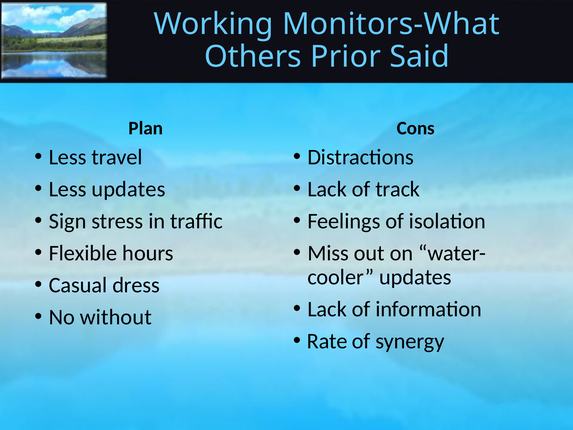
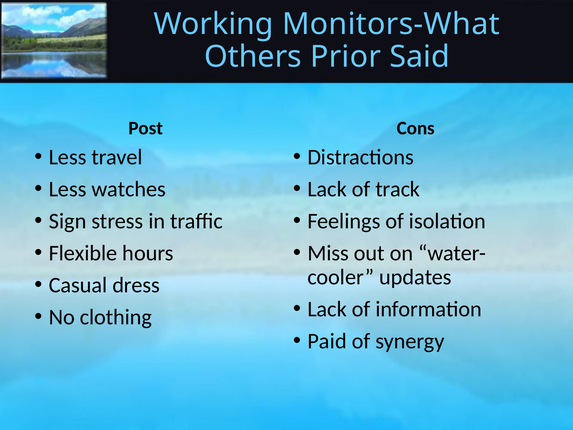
Plan: Plan -> Post (146, 128)
Less updates: updates -> watches (129, 189)
without: without -> clothing (116, 317)
Rate: Rate -> Paid (327, 341)
